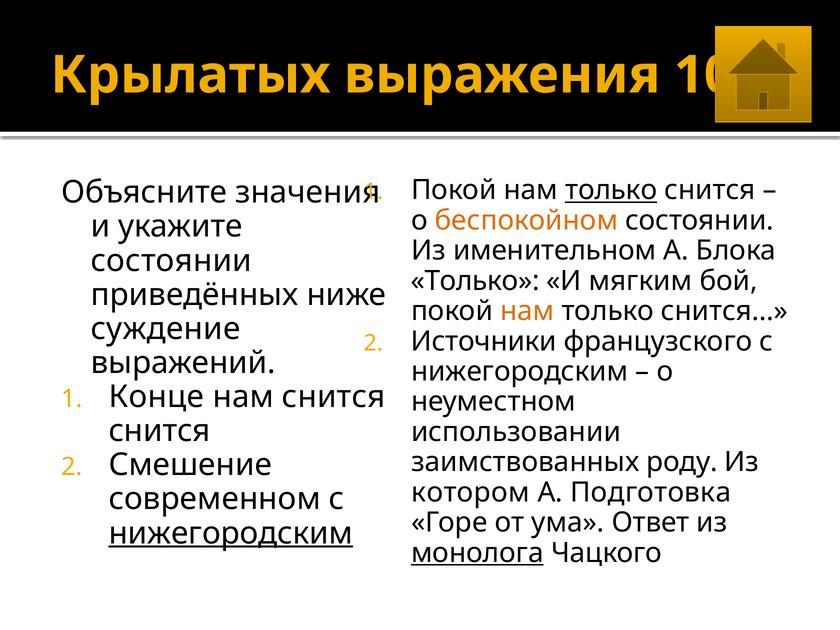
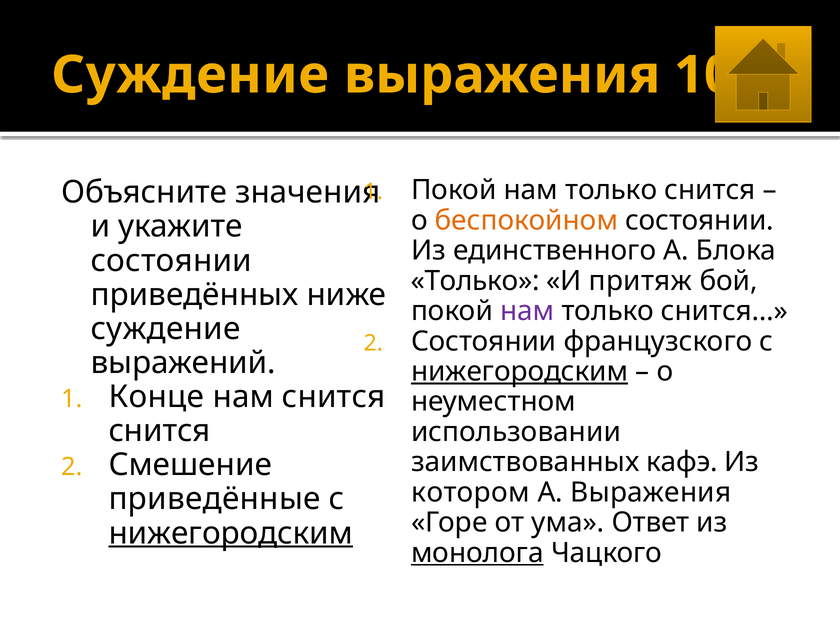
Крылатых: Крылатых -> Суждение (190, 75)
только underline: present -> none (611, 190)
именительном: именительном -> единственного (555, 251)
мягким: мягким -> притяж (640, 281)
нам colour: orange -> purple (527, 311)
Источники: Источники -> Состоянии (484, 341)
нижегородским underline: none -> present (520, 372)
роду: роду -> кафэ (682, 462)
А Подготовка: Подготовка -> Выражения (651, 492)
современном: современном -> приведённые (215, 499)
